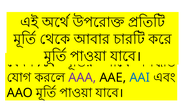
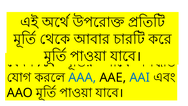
AAA colour: purple -> blue (82, 77)
